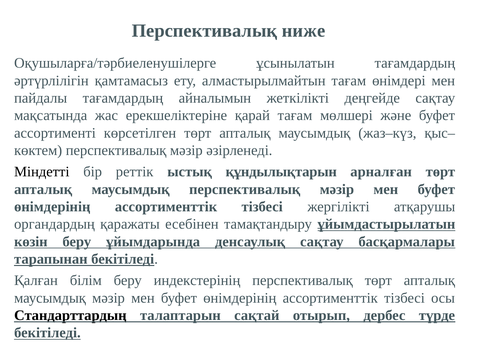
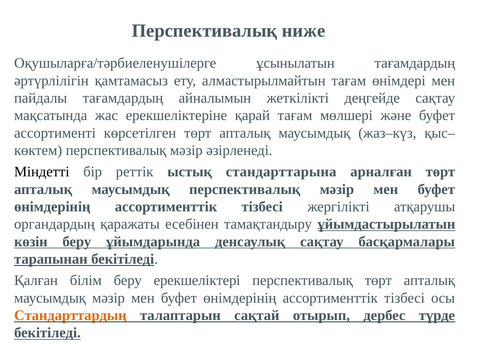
құндылықтарын: құндылықтарын -> стандарттарына (281, 172)
индекстерінің: индекстерінің -> ерекшеліктері (197, 281)
Стандарттардың colour: black -> orange (70, 316)
